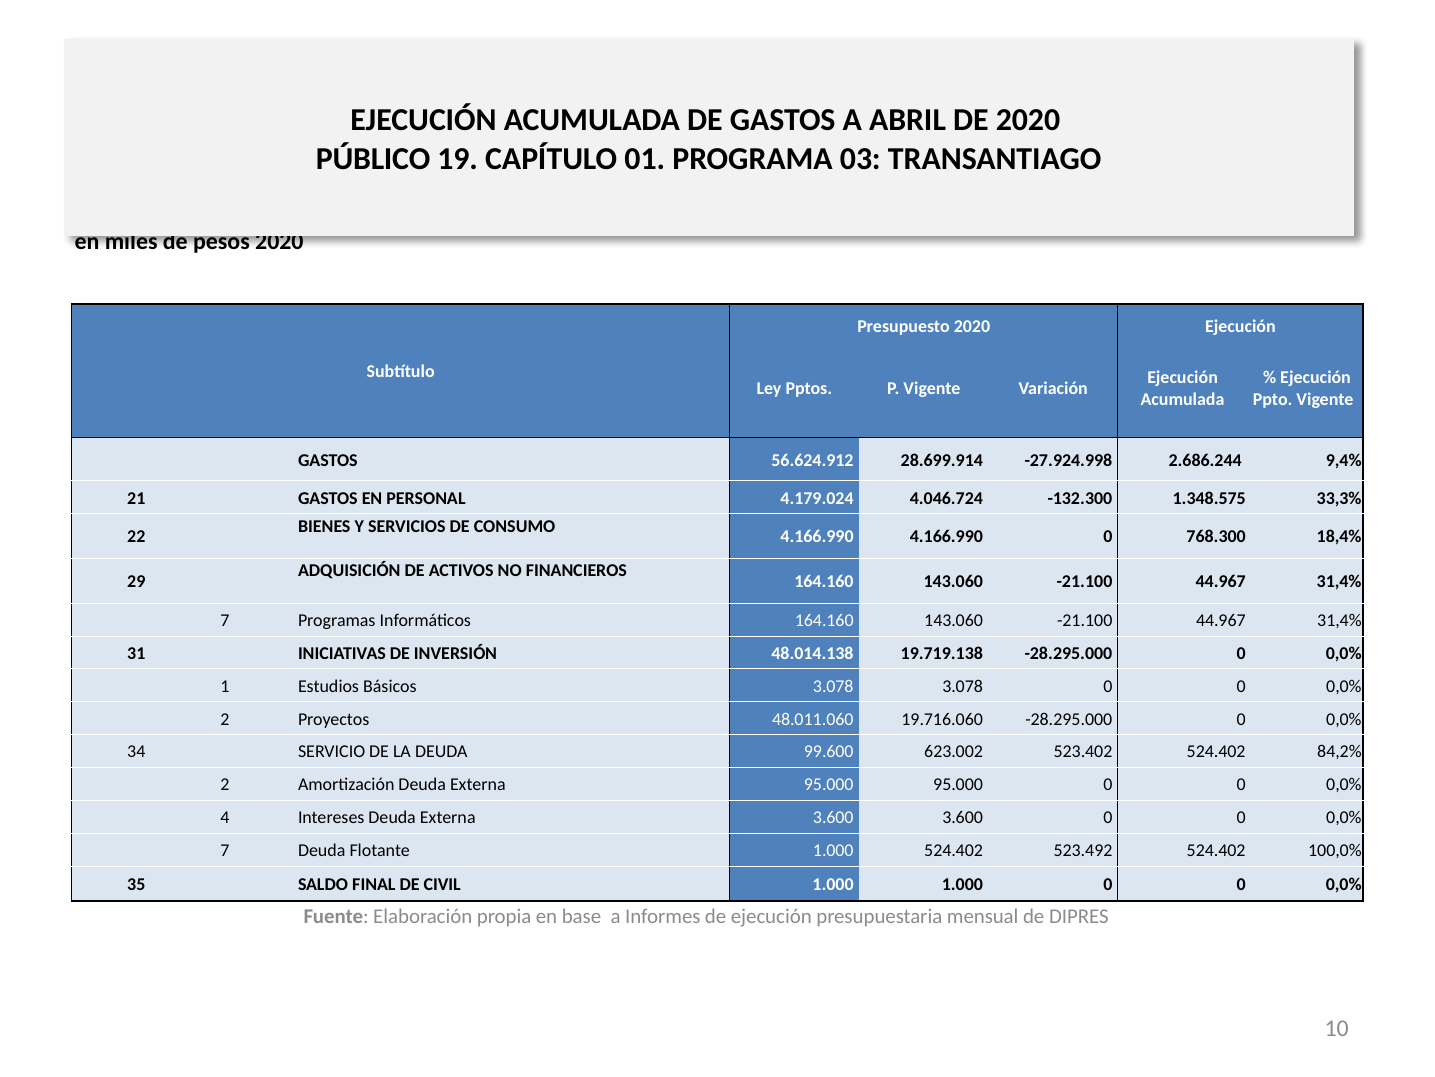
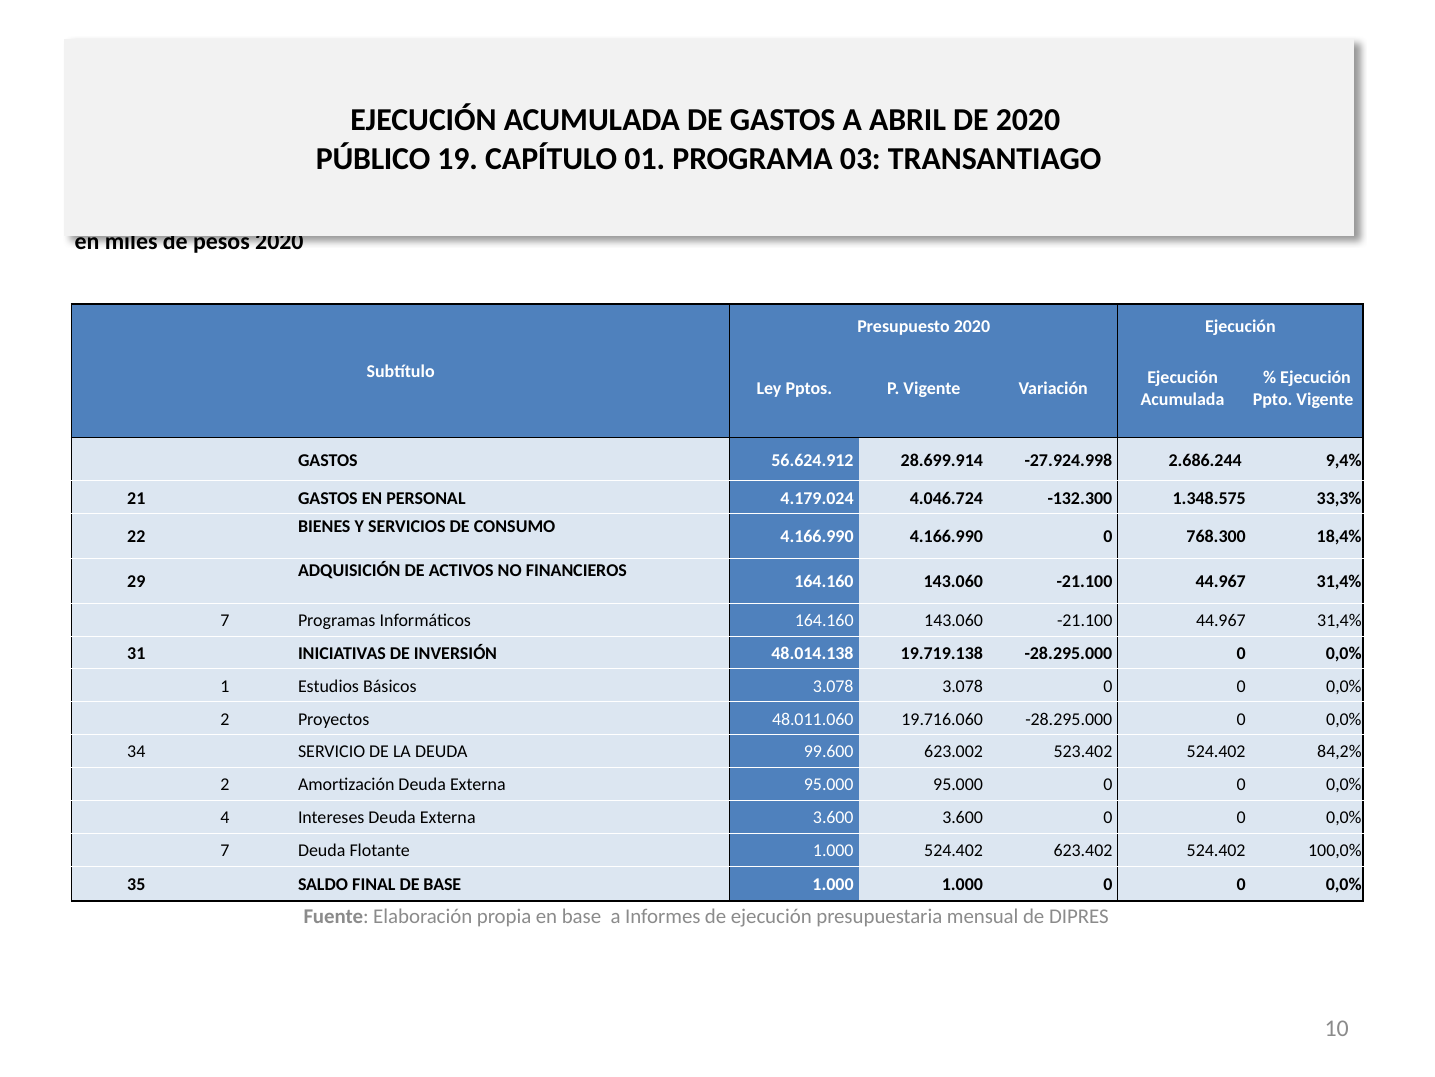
523.492: 523.492 -> 623.402 (1083, 850)
DE CIVIL: CIVIL -> BASE (442, 884)
